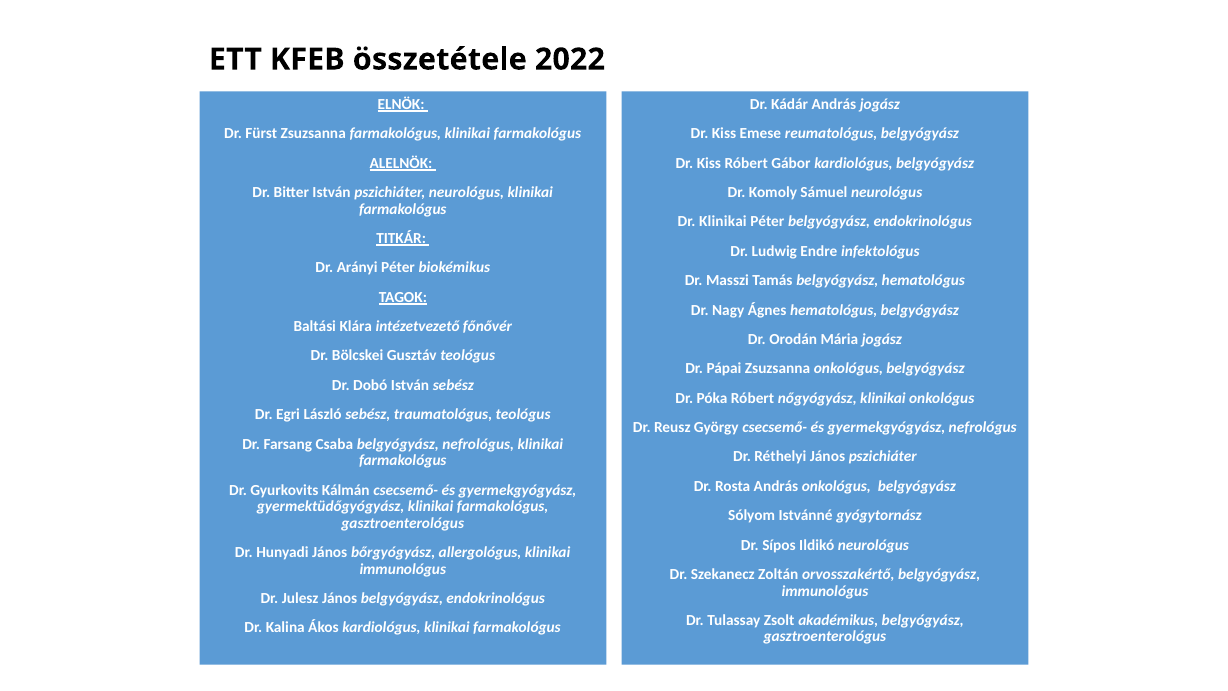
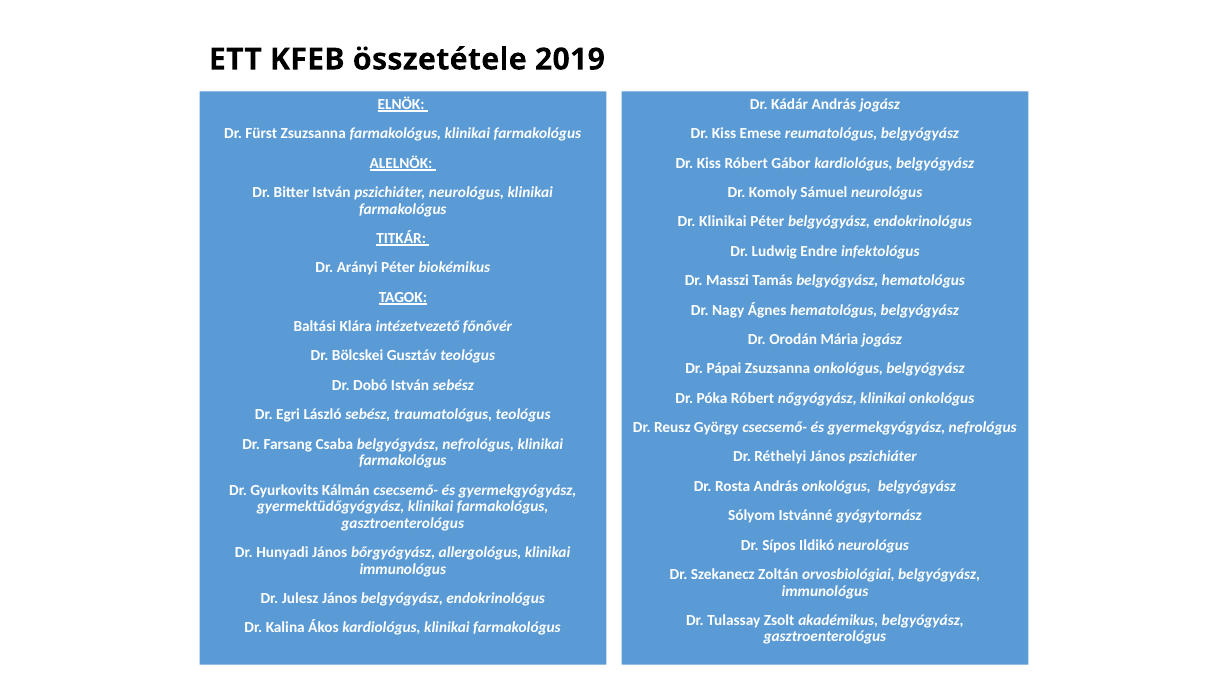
2022: 2022 -> 2019 (570, 59)
orvosszakértő: orvosszakértő -> orvosbiológiai (848, 574)
